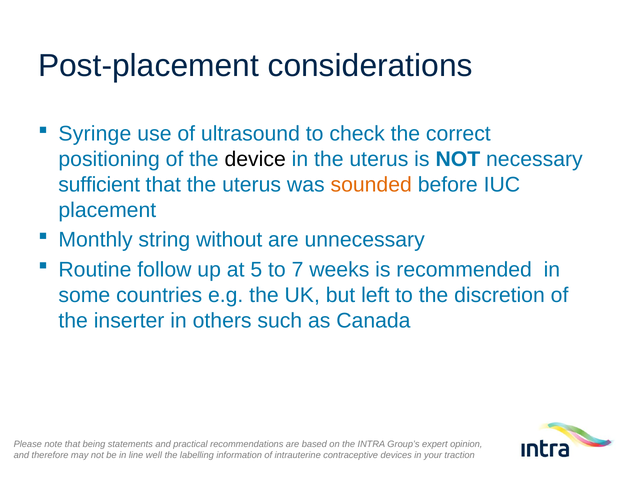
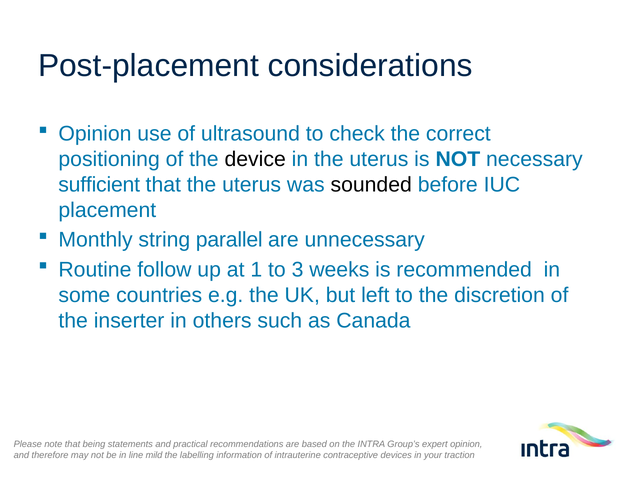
Syringe: Syringe -> Opinion (95, 134)
sounded colour: orange -> black (371, 185)
without: without -> parallel (229, 240)
5: 5 -> 1 (256, 270)
7: 7 -> 3 (298, 270)
well: well -> mild (154, 455)
